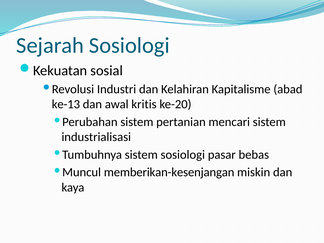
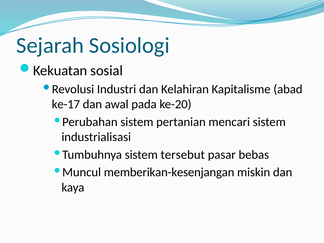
ke-13: ke-13 -> ke-17 (66, 104)
kritis: kritis -> pada (144, 104)
sistem sosiologi: sosiologi -> tersebut (183, 155)
